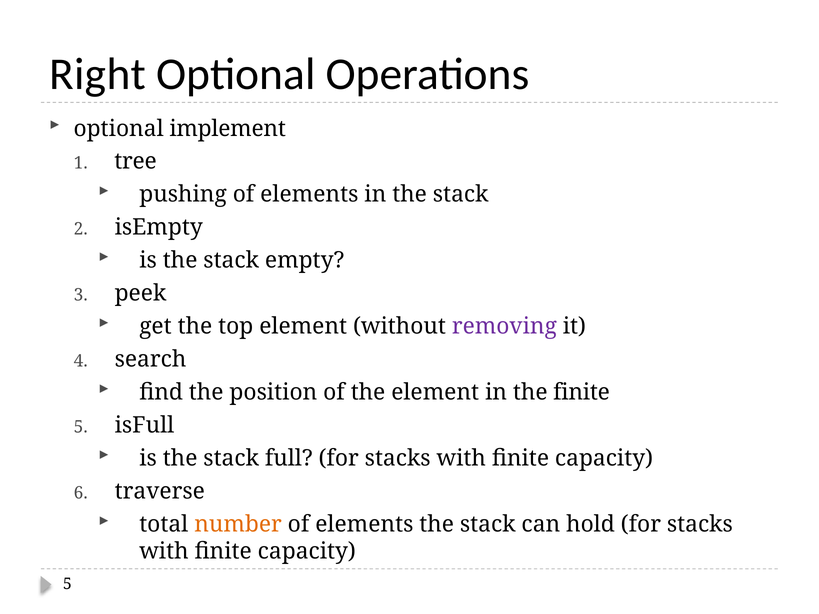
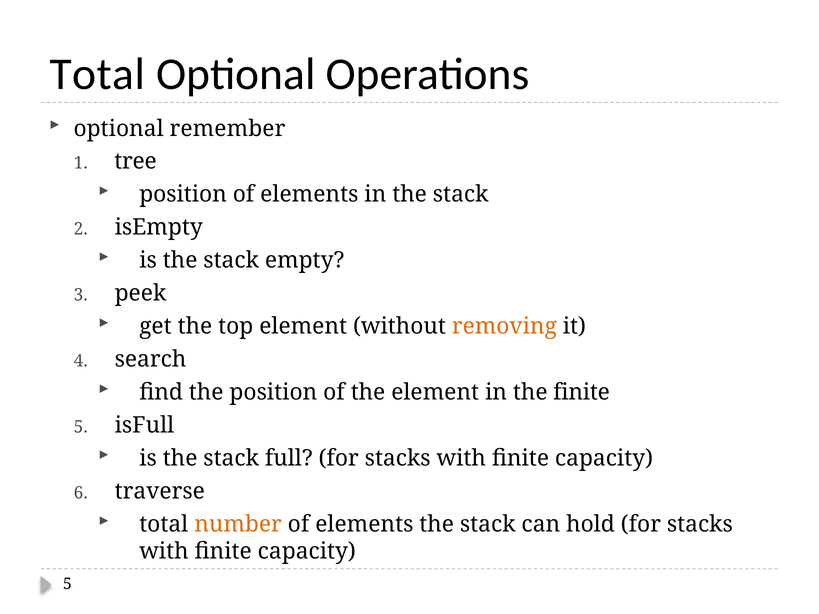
Right: Right -> Total (97, 74)
implement: implement -> remember (227, 129)
pushing: pushing -> position (183, 195)
removing colour: purple -> orange (504, 326)
